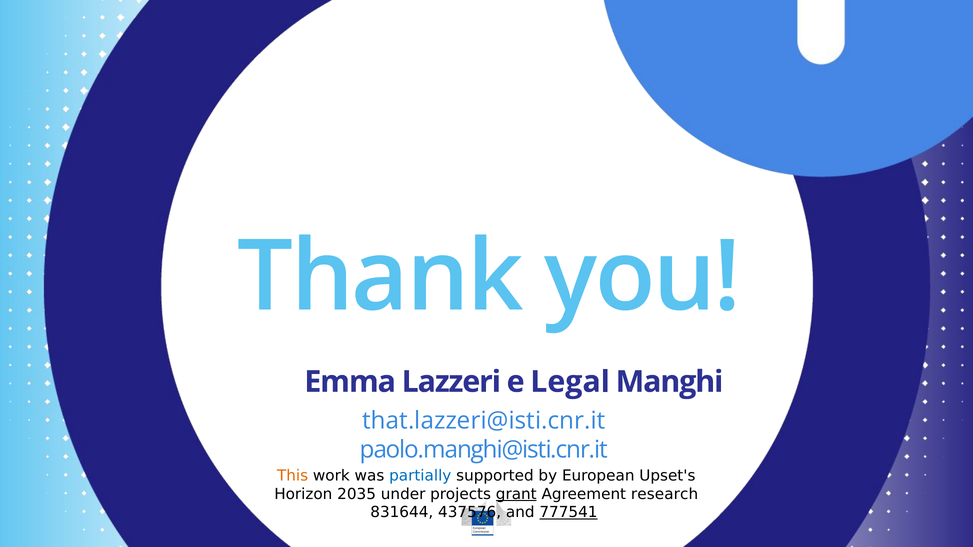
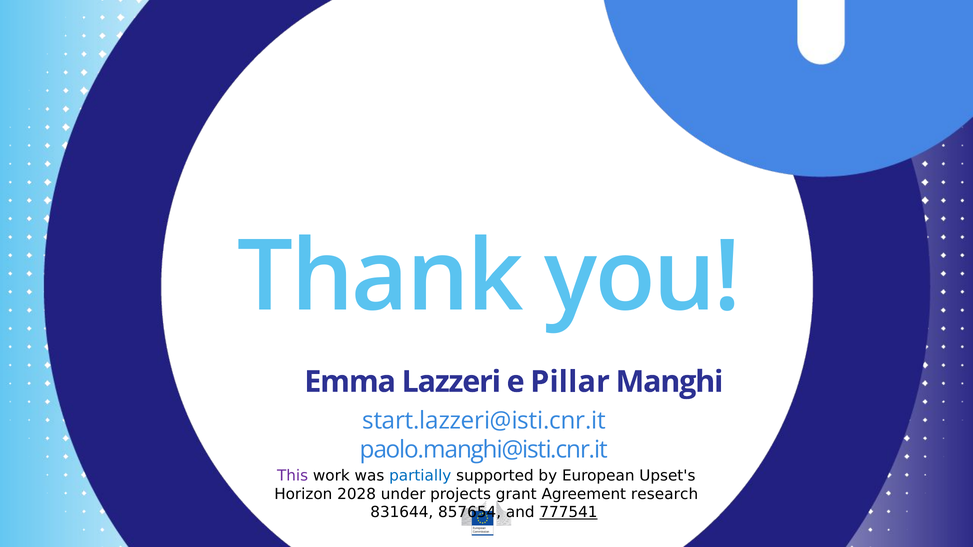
Legal: Legal -> Pillar (570, 382)
that.lazzeri@isti.cnr.it: that.lazzeri@isti.cnr.it -> start.lazzeri@isti.cnr.it (484, 421)
This colour: orange -> purple (293, 476)
2035: 2035 -> 2028 (357, 494)
grant underline: present -> none (516, 494)
437576: 437576 -> 857654 (470, 513)
